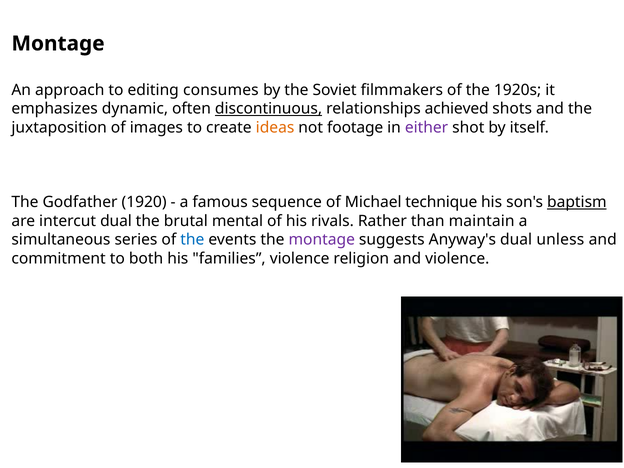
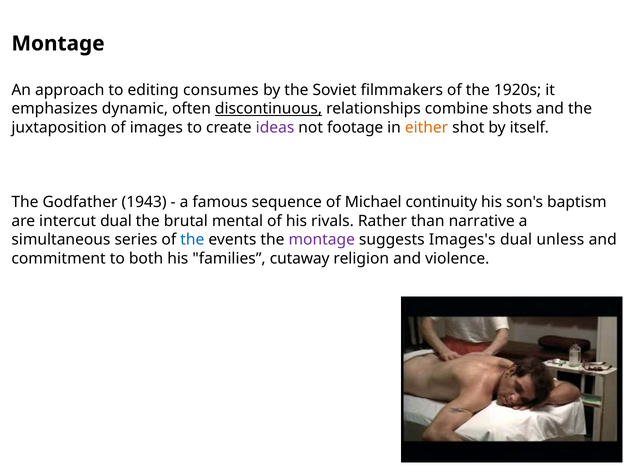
achieved: achieved -> combine (457, 109)
ideas colour: orange -> purple (275, 127)
either colour: purple -> orange (427, 127)
1920: 1920 -> 1943 (144, 202)
technique: technique -> continuity (441, 202)
baptism underline: present -> none (577, 202)
maintain: maintain -> narrative (482, 221)
Anyway's: Anyway's -> Images's (462, 240)
families violence: violence -> cutaway (300, 258)
